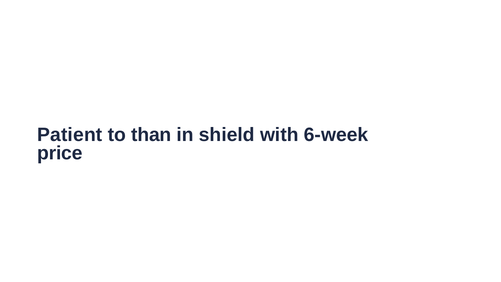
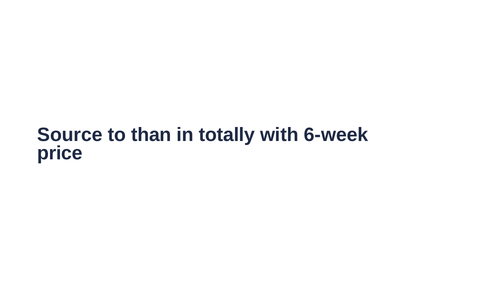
Patient: Patient -> Source (70, 135)
shield: shield -> totally (227, 135)
